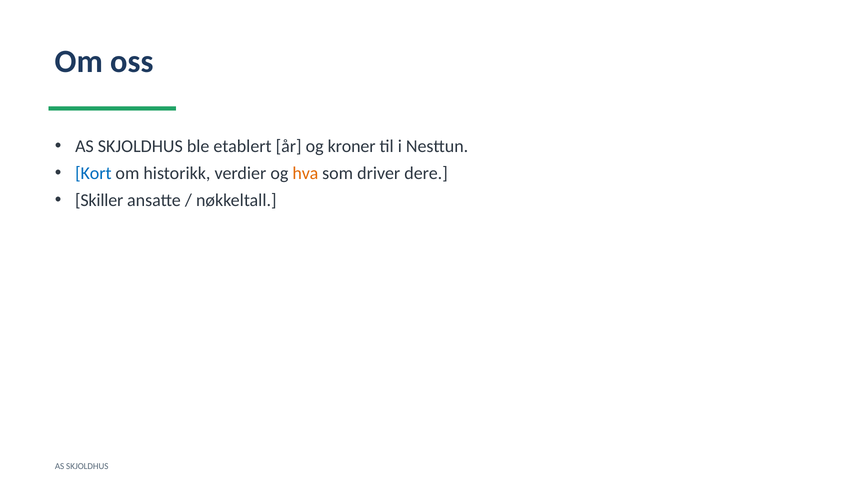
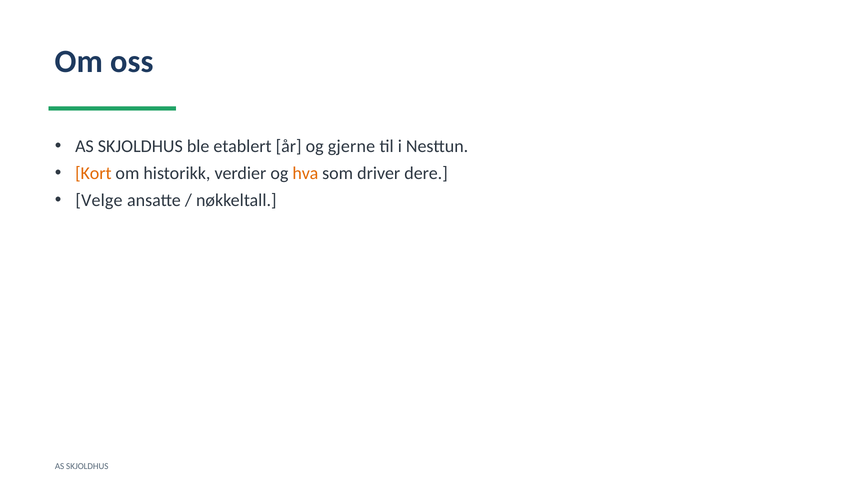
kroner: kroner -> gjerne (351, 146)
Kort colour: blue -> orange (93, 173)
Skiller: Skiller -> Velge (99, 200)
